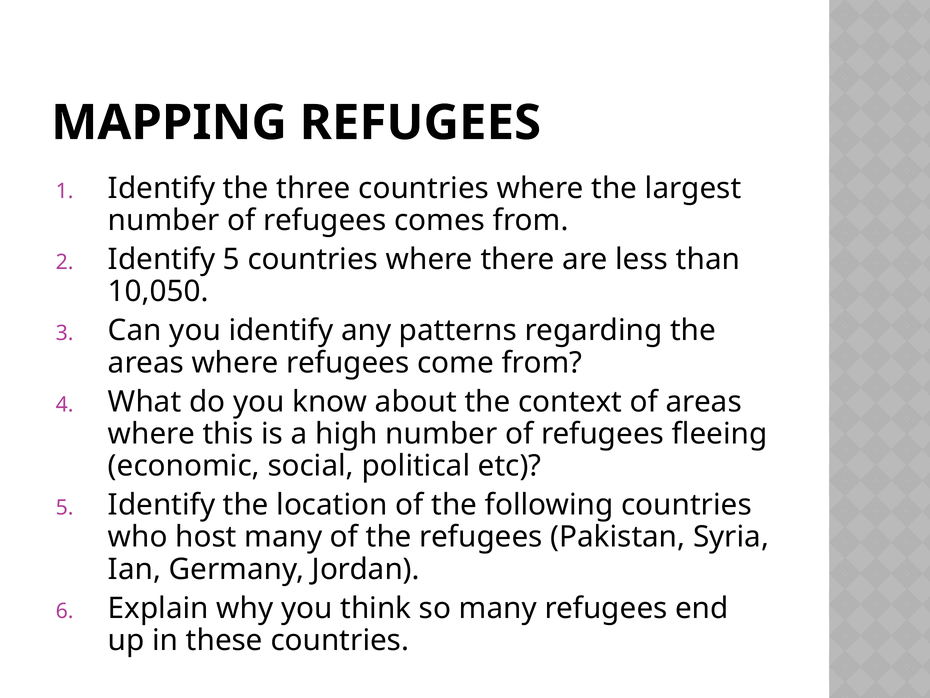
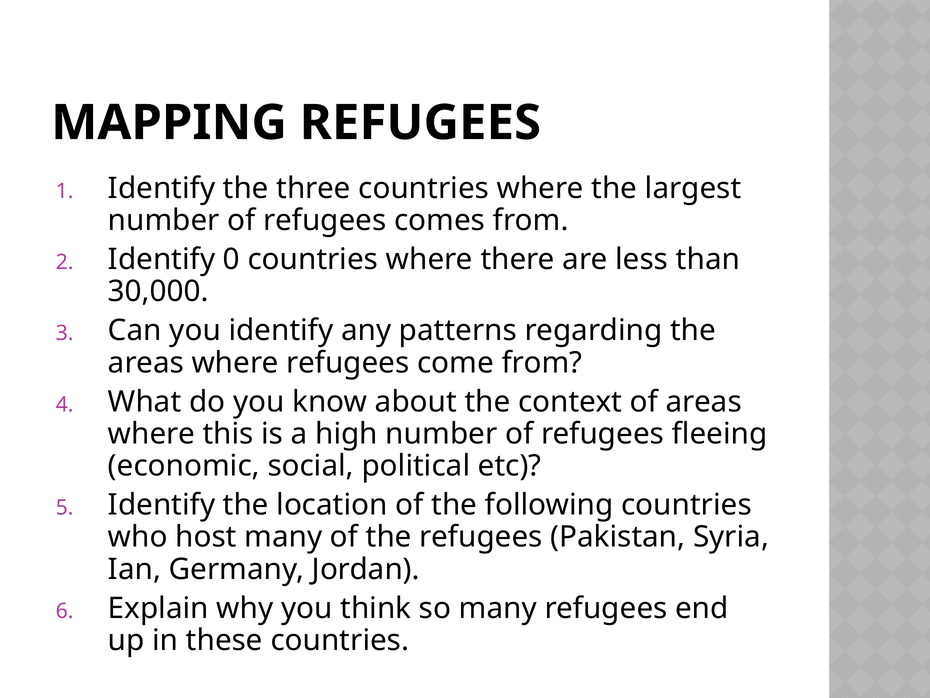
Identify 5: 5 -> 0 (231, 259)
10,050: 10,050 -> 30,000 (158, 291)
